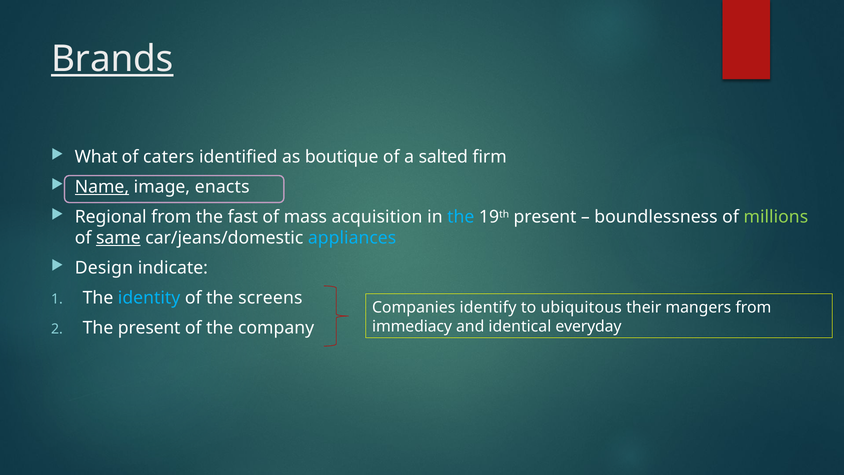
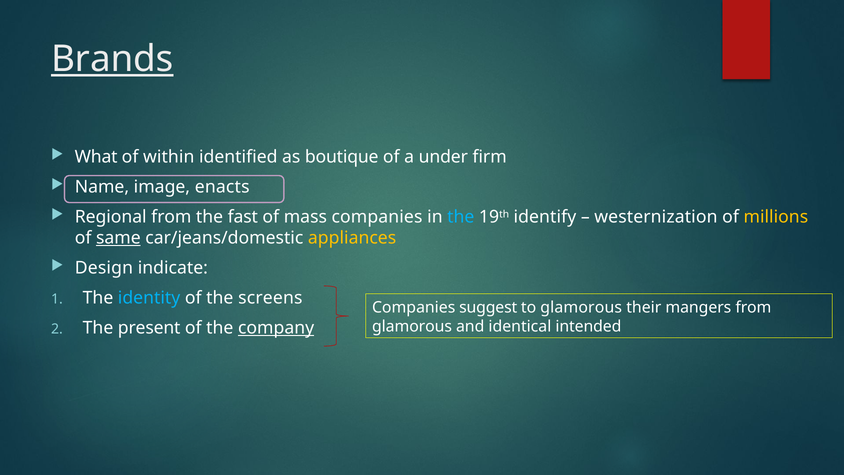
caters: caters -> within (169, 157)
salted: salted -> under (443, 157)
Name underline: present -> none (102, 187)
mass acquisition: acquisition -> companies (377, 217)
19th present: present -> identify (545, 217)
boundlessness: boundlessness -> westernization (656, 217)
millions colour: light green -> yellow (776, 217)
appliances colour: light blue -> yellow (352, 238)
identify: identify -> suggest (488, 307)
to ubiquitous: ubiquitous -> glamorous (581, 307)
immediacy: immediacy -> glamorous (412, 326)
everyday: everyday -> intended (588, 326)
company underline: none -> present (276, 328)
